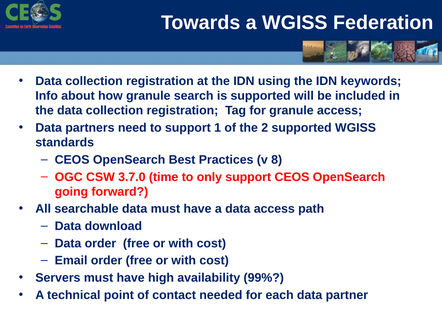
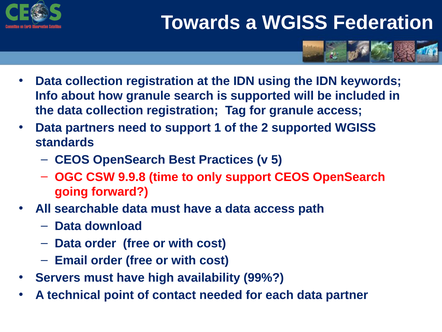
8: 8 -> 5 (277, 159)
3.7.0: 3.7.0 -> 9.9.8 (132, 177)
